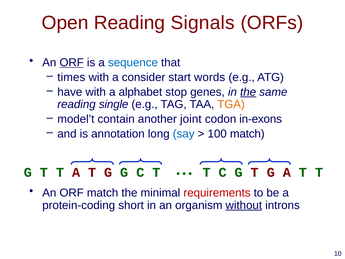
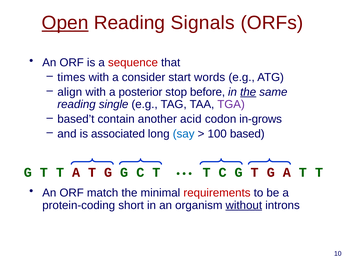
Open underline: none -> present (65, 23)
ORF underline: present -> none (72, 63)
sequence colour: blue -> red (133, 63)
have: have -> align (70, 92)
alphabet: alphabet -> posterior (140, 92)
genes: genes -> before (208, 92)
TGA colour: orange -> purple (231, 104)
model’t: model’t -> based’t (76, 119)
joint: joint -> acid (191, 119)
in-exons: in-exons -> in-grows (261, 119)
annotation: annotation -> associated (118, 134)
100 match: match -> based (247, 134)
